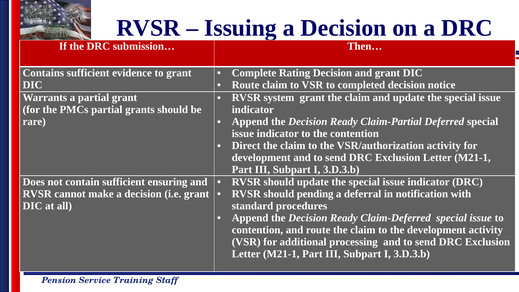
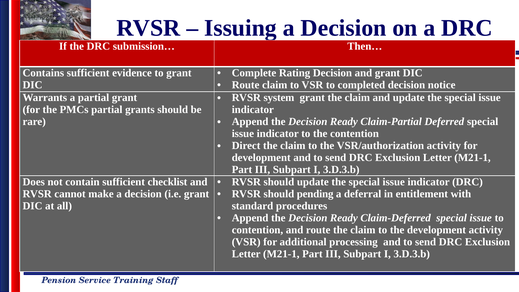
ensuring: ensuring -> checklist (167, 182)
notification: notification -> entitlement (422, 194)
